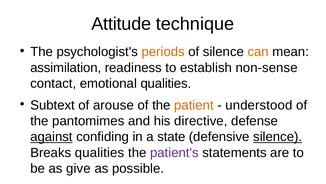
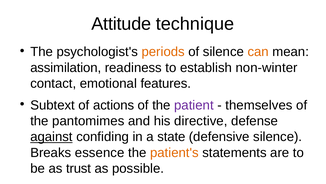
non-sense: non-sense -> non-winter (267, 67)
emotional qualities: qualities -> features (166, 83)
arouse: arouse -> actions (114, 105)
patient colour: orange -> purple (194, 105)
understood: understood -> themselves (259, 105)
silence underline: present -> none (278, 136)
Breaks qualities: qualities -> essence (100, 152)
patient's colour: purple -> orange (174, 152)
give: give -> trust (79, 168)
